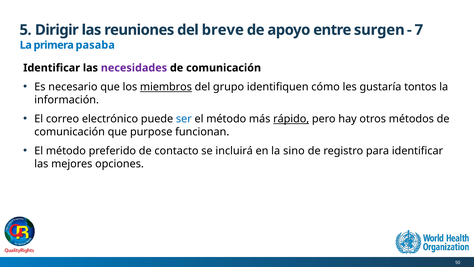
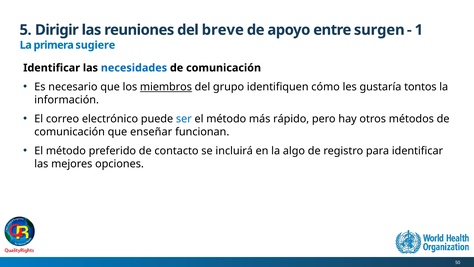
7: 7 -> 1 (419, 30)
pasaba: pasaba -> sugiere (95, 45)
necesidades colour: purple -> blue (134, 68)
rápido underline: present -> none (291, 119)
purpose: purpose -> enseñar (151, 132)
sino: sino -> algo (294, 151)
